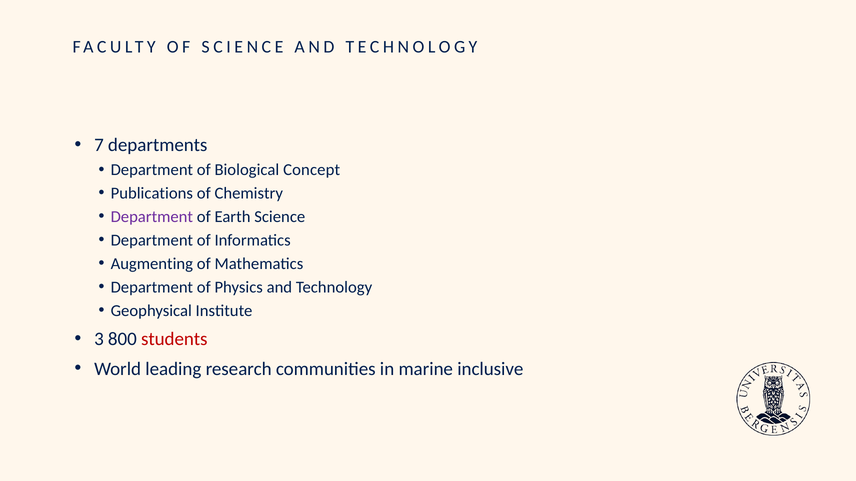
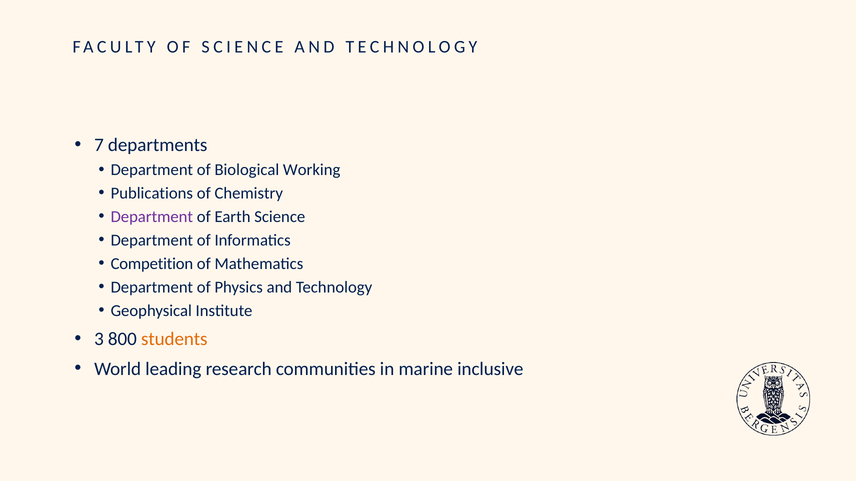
Concept: Concept -> Working (312, 170)
Augmenting: Augmenting -> Competition (152, 264)
students colour: red -> orange (174, 339)
